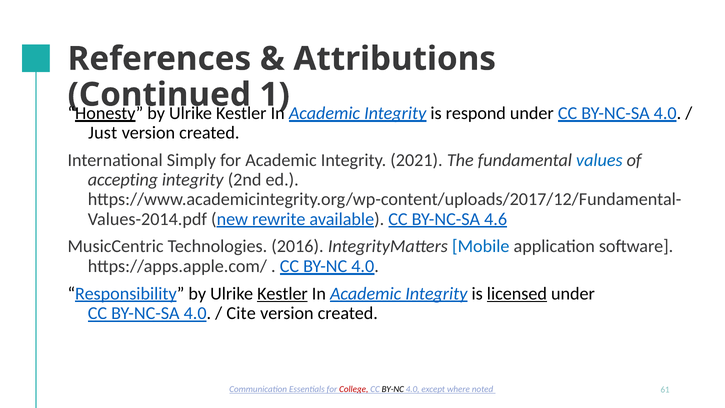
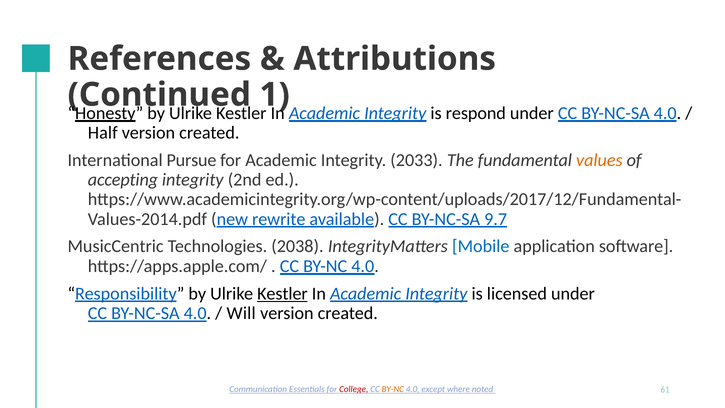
Just: Just -> Half (103, 133)
Simply: Simply -> Pursue (191, 160)
2021: 2021 -> 2033 (416, 160)
values colour: blue -> orange (599, 160)
4.6: 4.6 -> 9.7 (496, 219)
2016: 2016 -> 2038 (297, 246)
licensed underline: present -> none (517, 293)
Cite: Cite -> Will (241, 313)
BY-NC colour: black -> orange (393, 389)
